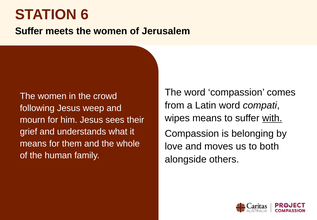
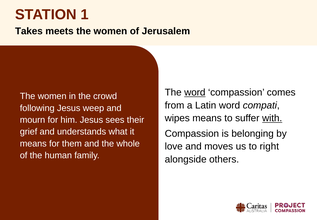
6: 6 -> 1 (85, 15)
Suffer: Suffer -> Takes (29, 31)
word underline: none -> present (195, 92)
both: both -> right (269, 146)
